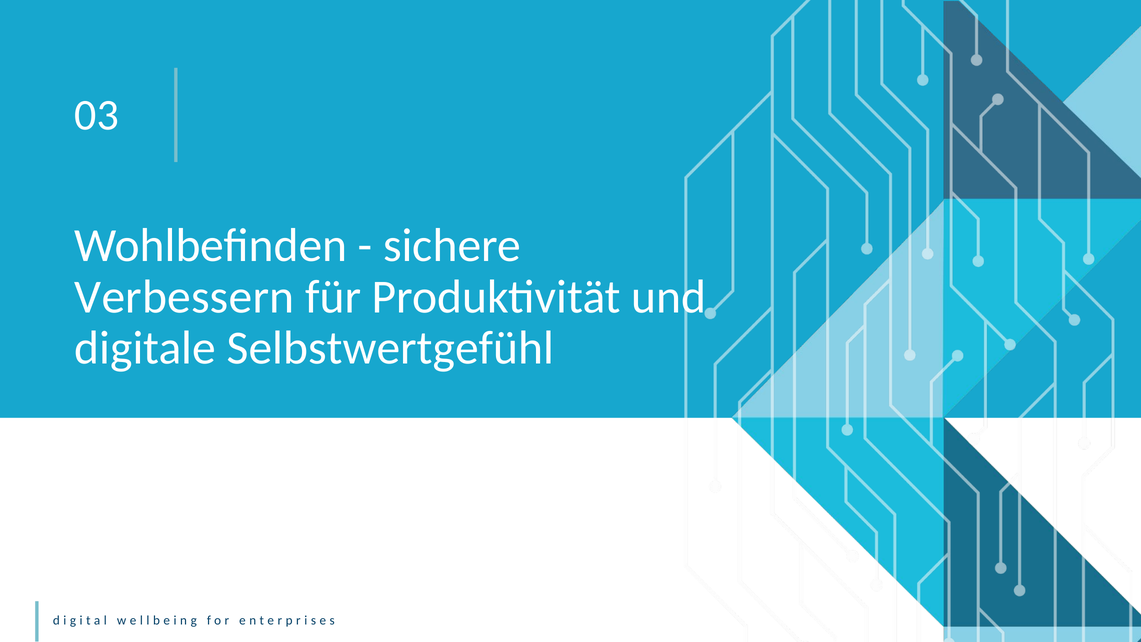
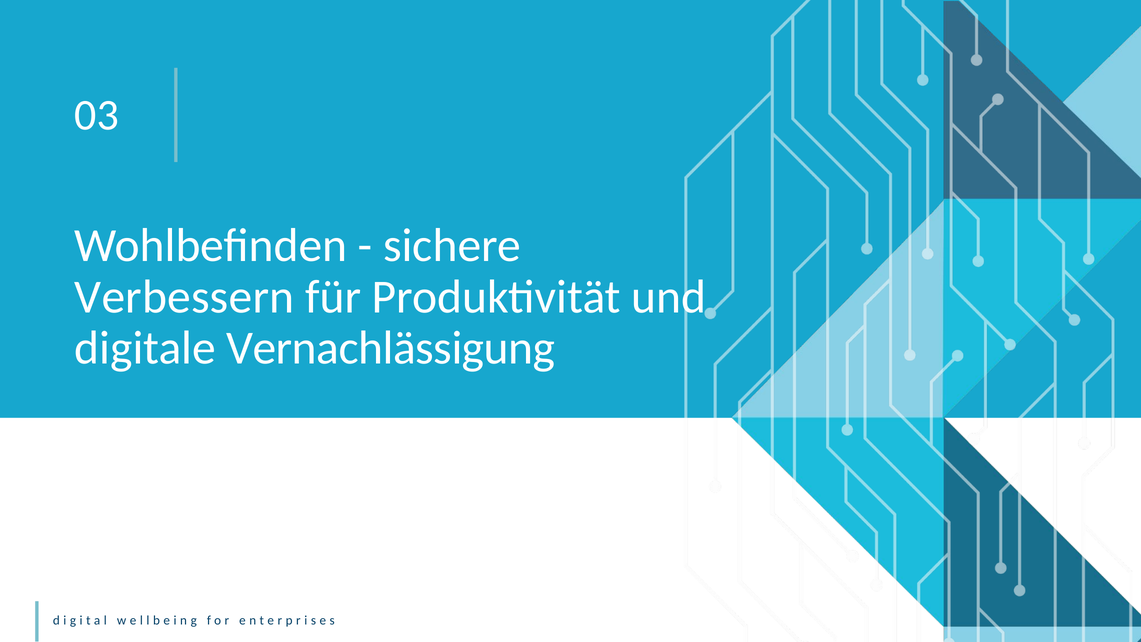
Selbstwertgefühl: Selbstwertgefühl -> Vernachlässigung (391, 348)
